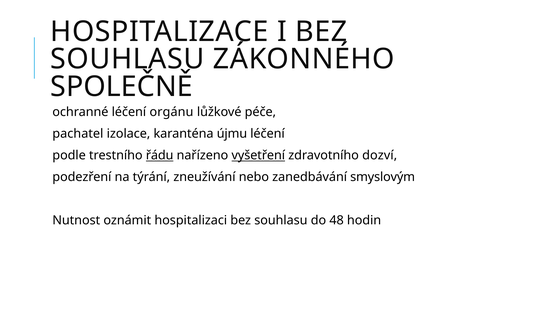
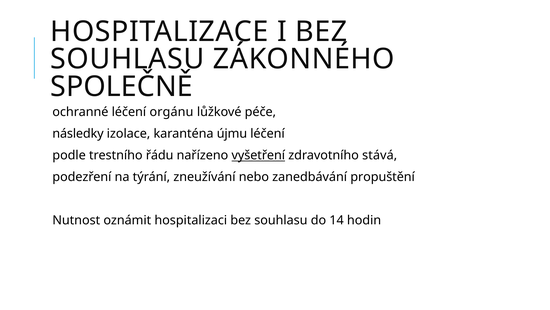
pachatel: pachatel -> následky (78, 134)
řádu underline: present -> none (160, 155)
dozví: dozví -> stává (380, 155)
smyslovým: smyslovým -> propuštění (383, 177)
48: 48 -> 14 (337, 220)
